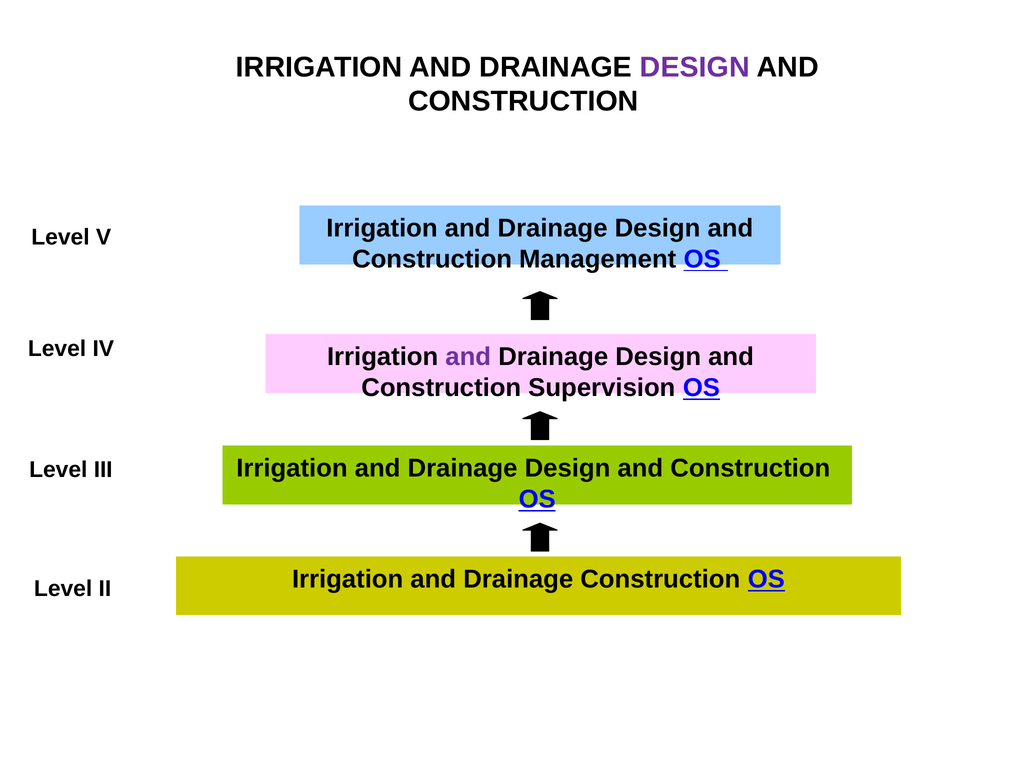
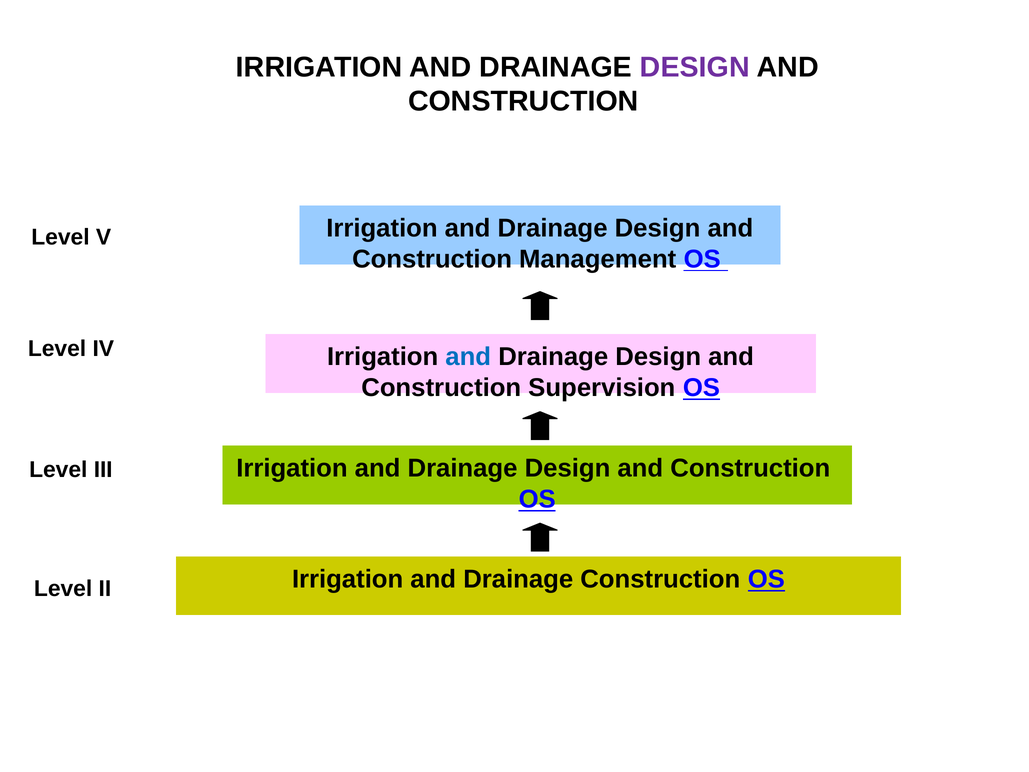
and colour: purple -> blue (468, 357)
